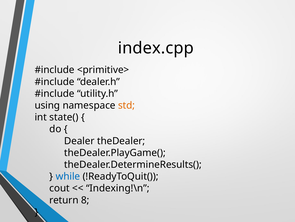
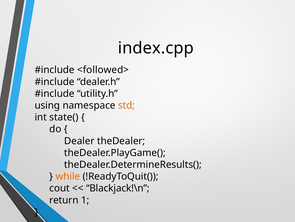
<primitive>: <primitive> -> <followed> (103, 70)
while colour: blue -> orange (68, 176)
Indexing!\n: Indexing!\n -> Blackjack!\n (118, 188)
8: 8 -> 1 (85, 199)
